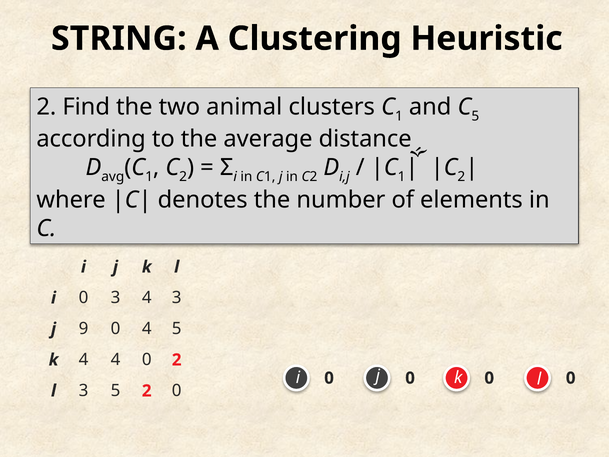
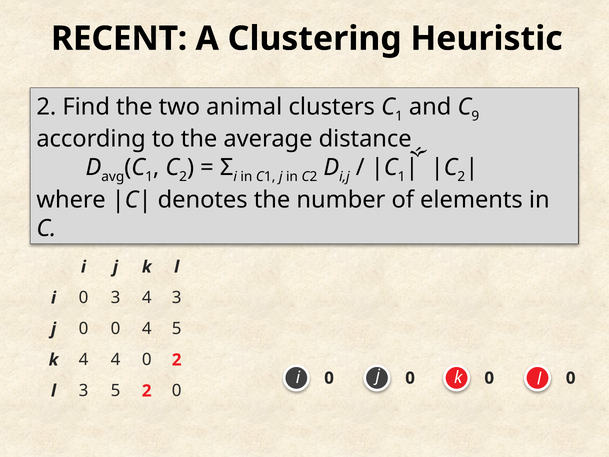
STRING: STRING -> RECENT (119, 39)
C 5: 5 -> 9 (475, 116)
j 9: 9 -> 0 (83, 329)
